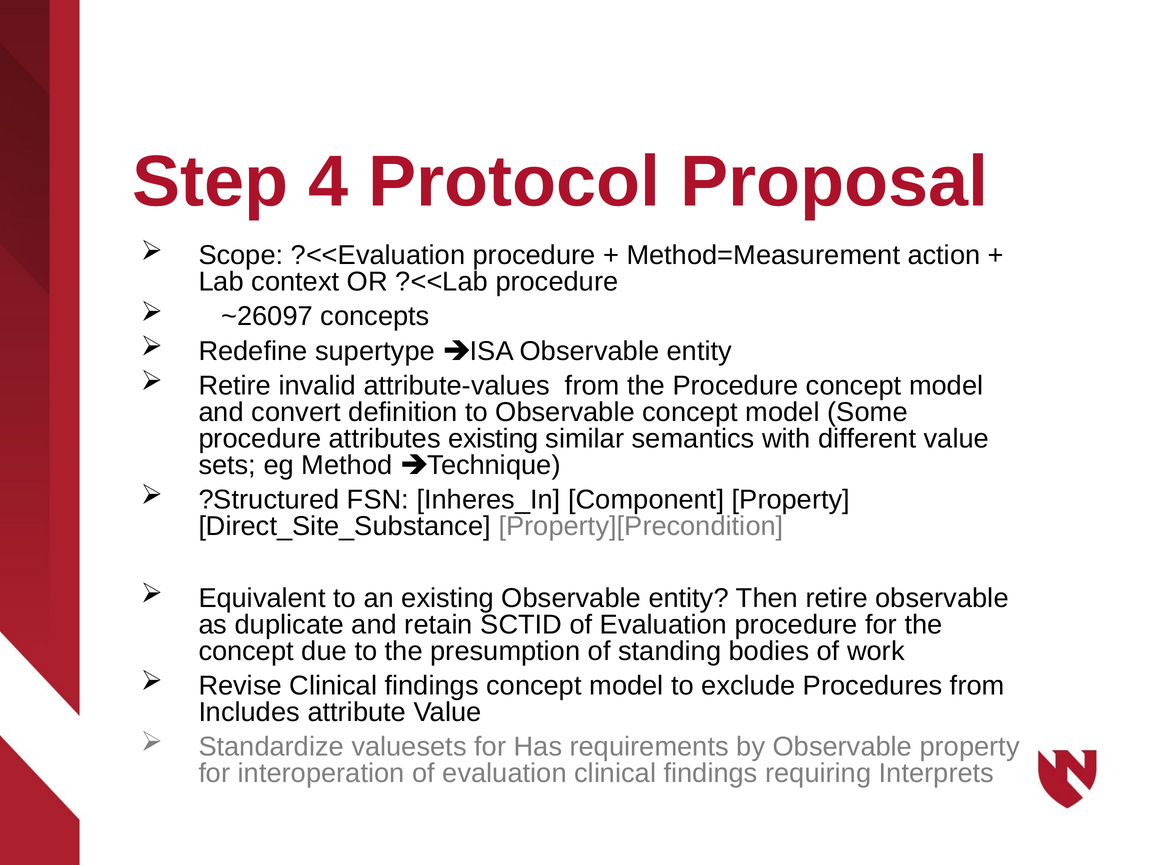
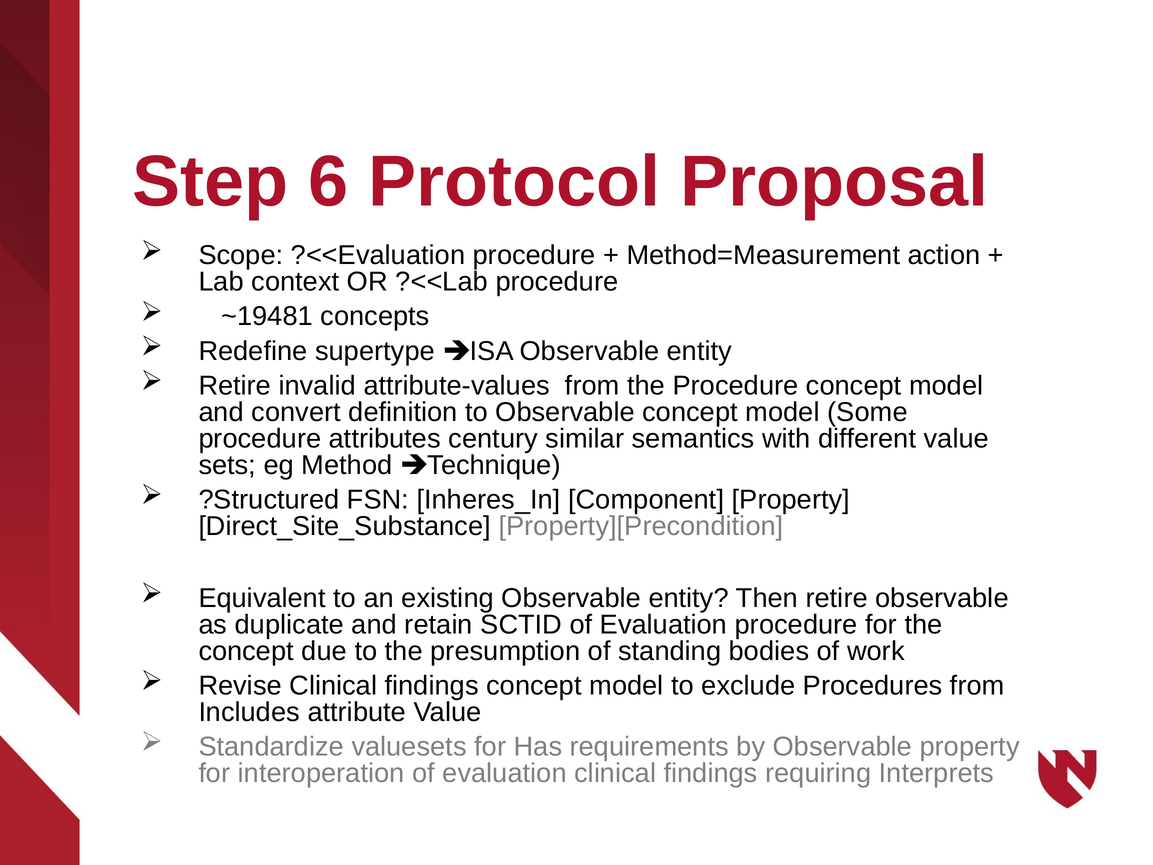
4: 4 -> 6 (328, 182)
~26097: ~26097 -> ~19481 (267, 316)
attributes existing: existing -> century (493, 438)
